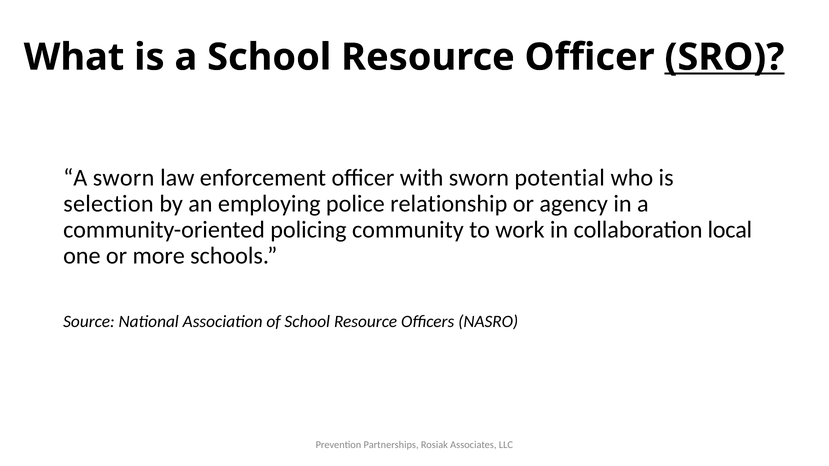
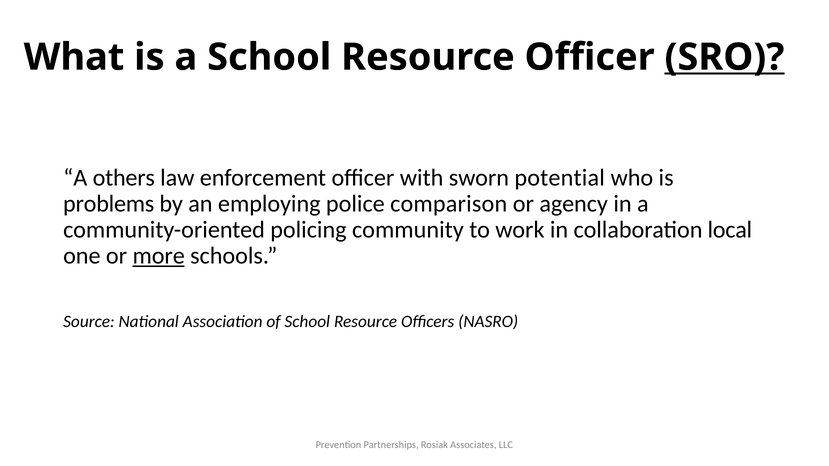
A sworn: sworn -> others (124, 178)
selection: selection -> problems (109, 204)
relationship: relationship -> comparison (449, 204)
more underline: none -> present (159, 256)
